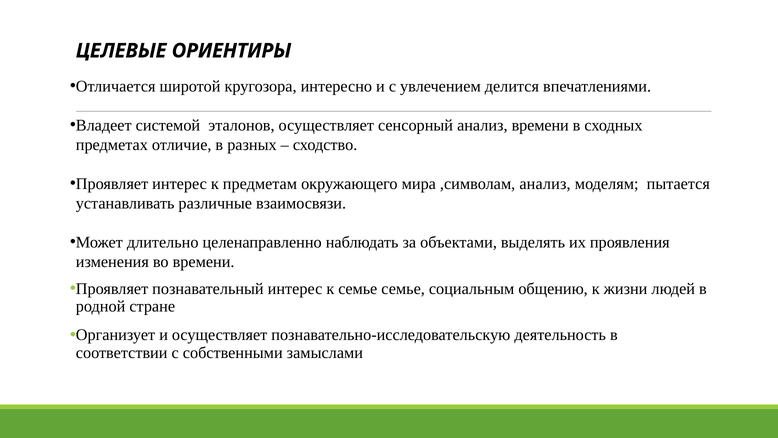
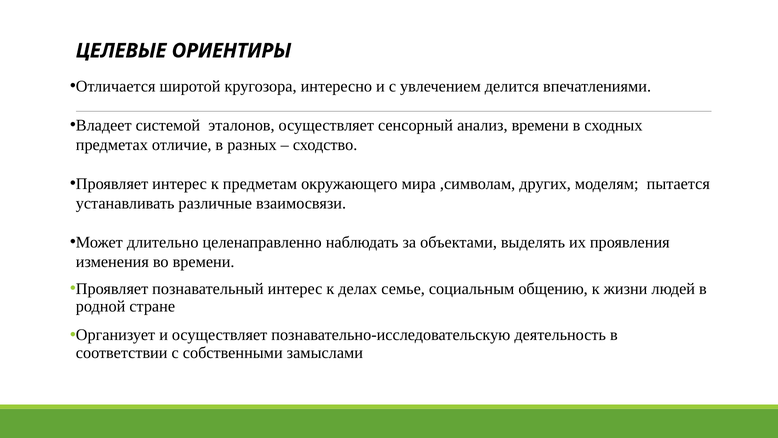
,символам анализ: анализ -> других (545, 184)
к семье: семье -> делах (358, 288)
